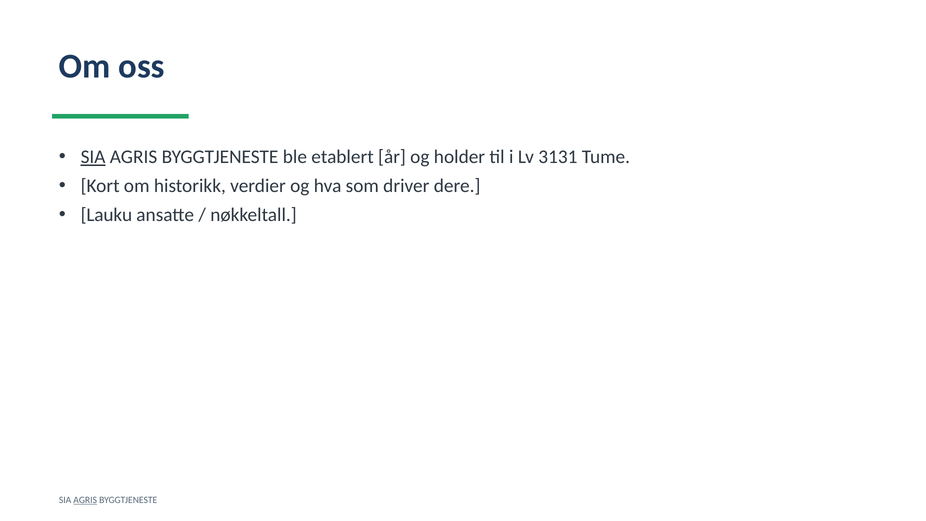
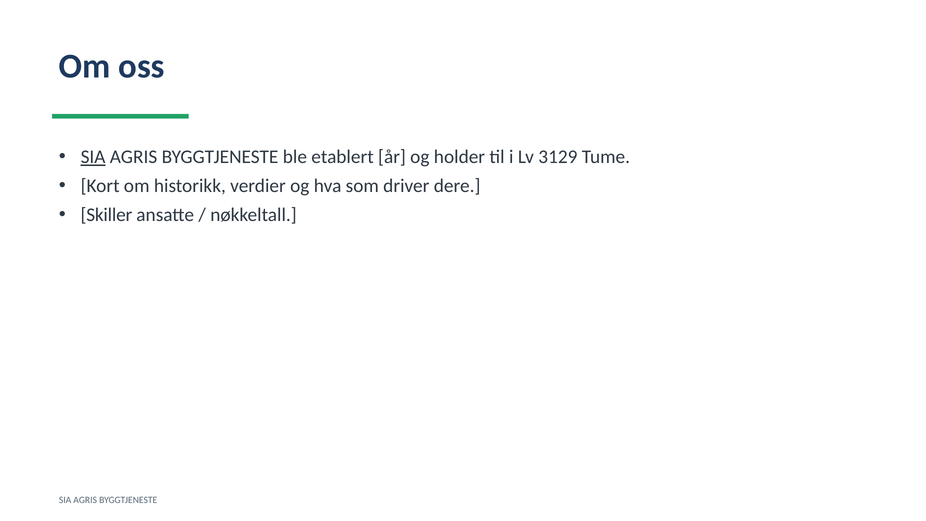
3131: 3131 -> 3129 (558, 157)
Lauku: Lauku -> Skiller (106, 215)
AGRIS underline: present -> none (85, 500)
